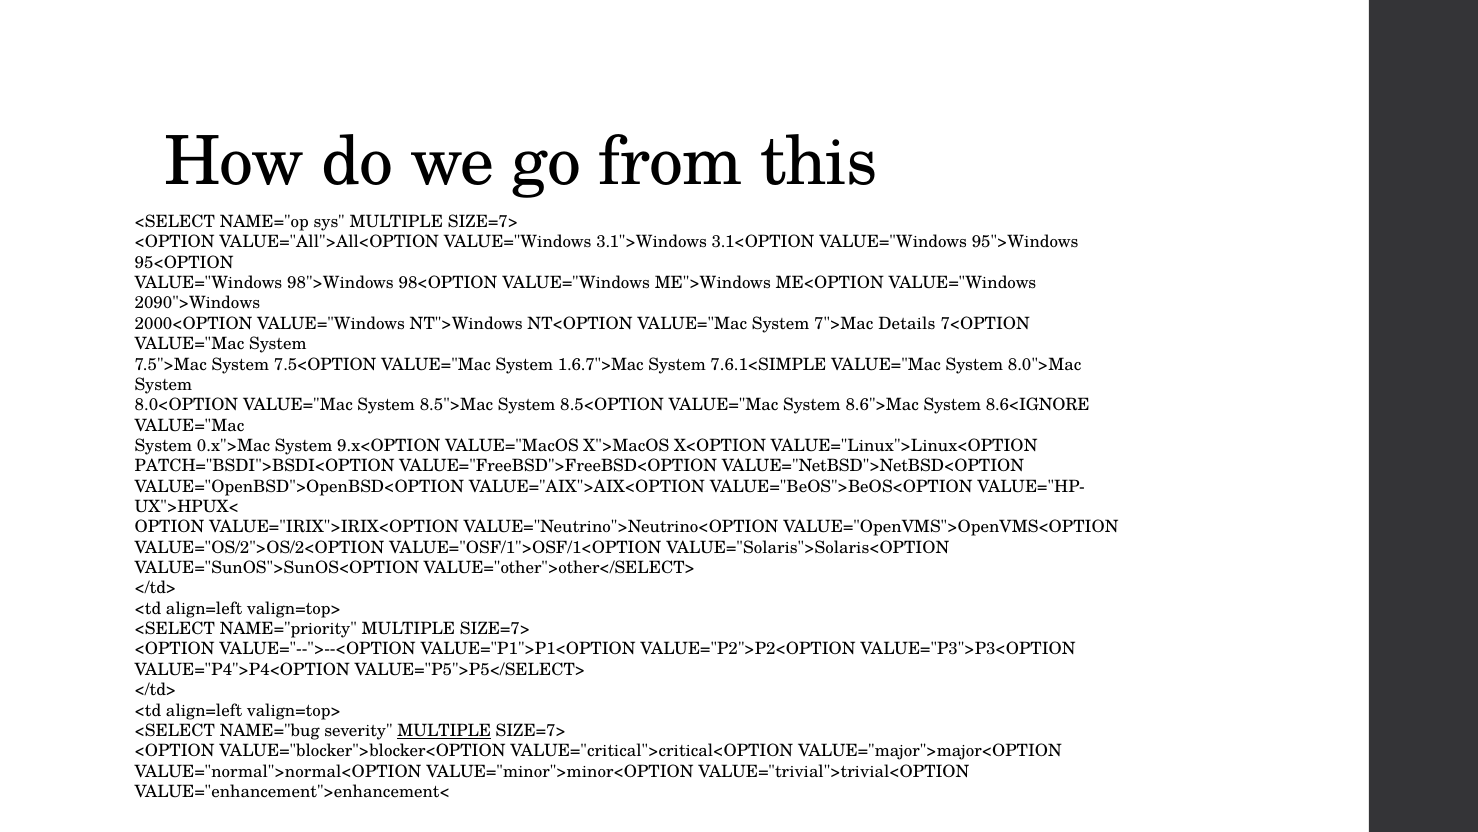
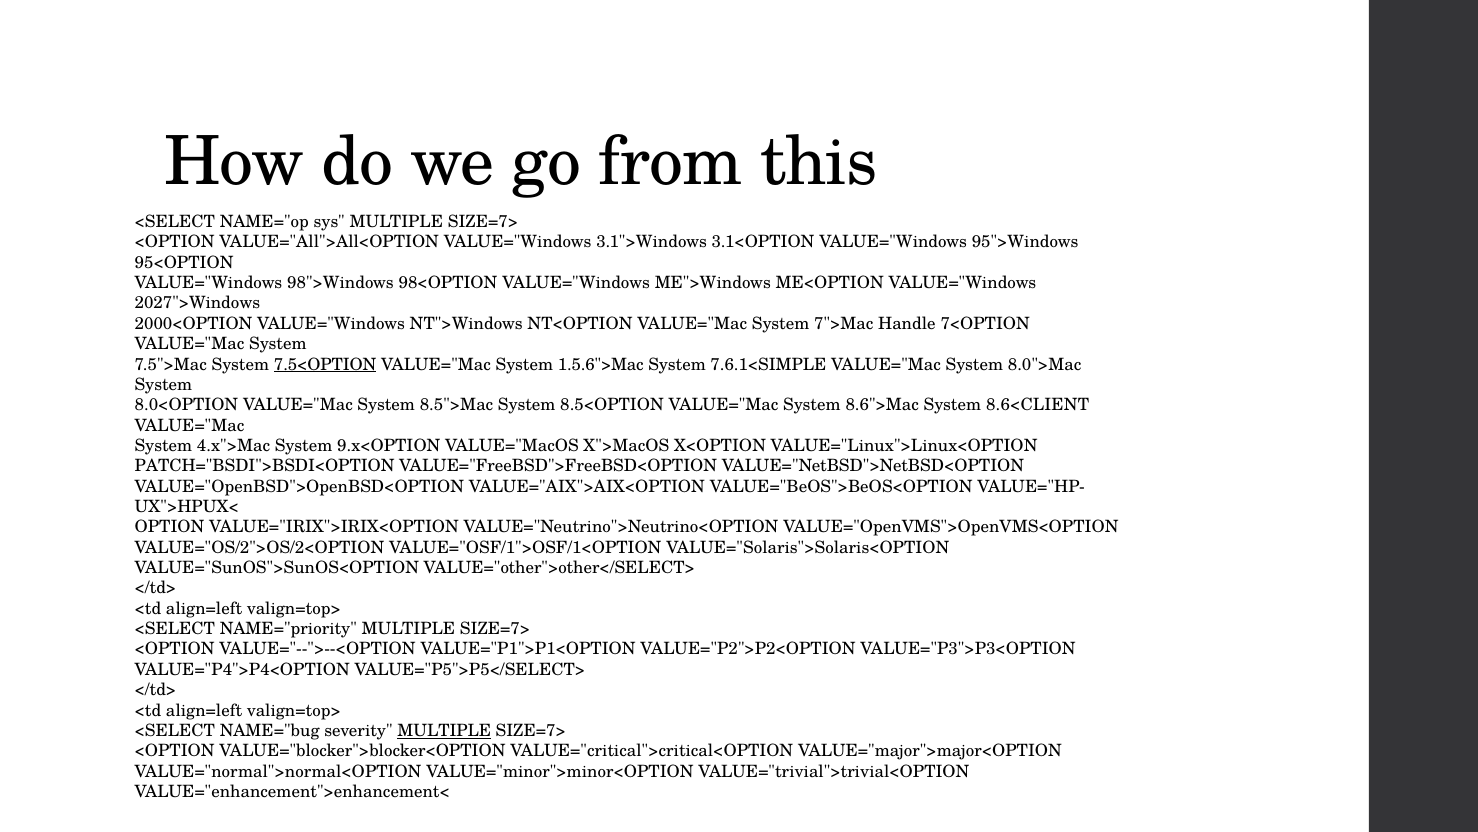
2090">Windows: 2090">Windows -> 2027">Windows (198, 303)
Details: Details -> Handle (907, 323)
7.5<OPTION underline: none -> present (325, 364)
1.6.7">Mac: 1.6.7">Mac -> 1.5.6">Mac (601, 364)
8.6<IGNORE: 8.6<IGNORE -> 8.6<CLIENT (1038, 405)
0.x">Mac: 0.x">Mac -> 4.x">Mac (234, 445)
